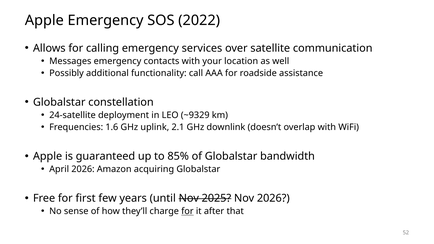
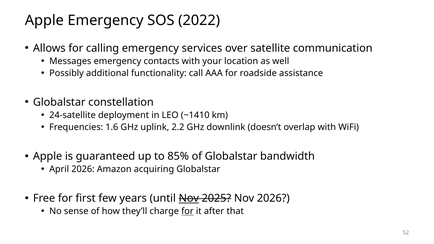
~9329: ~9329 -> ~1410 (195, 115)
2.1: 2.1 -> 2.2 (178, 127)
Nov underline: none -> present (189, 198)
